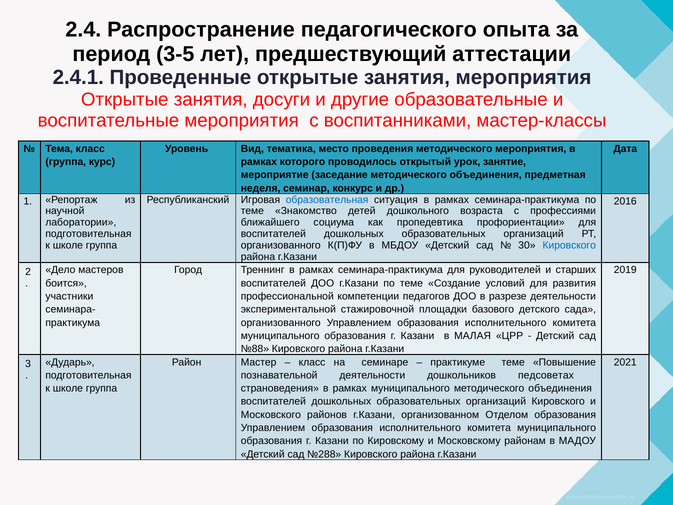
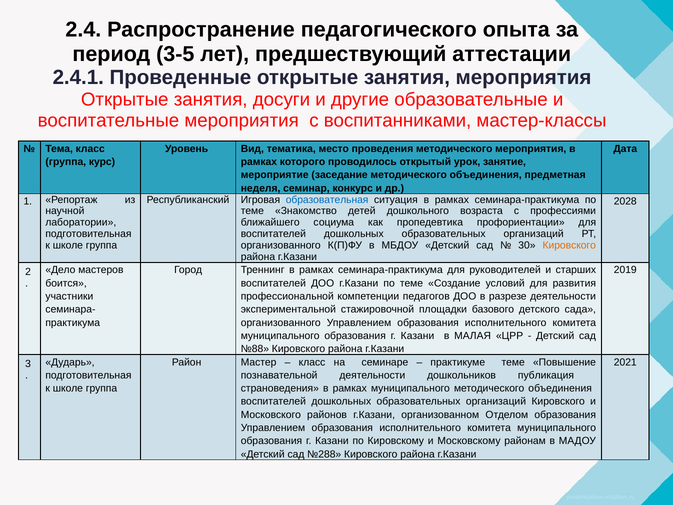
2016: 2016 -> 2028 (625, 201)
Кировского colour: blue -> orange (569, 245)
педсоветах: педсоветах -> публикация (546, 375)
